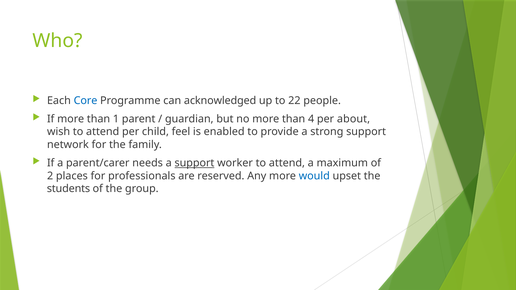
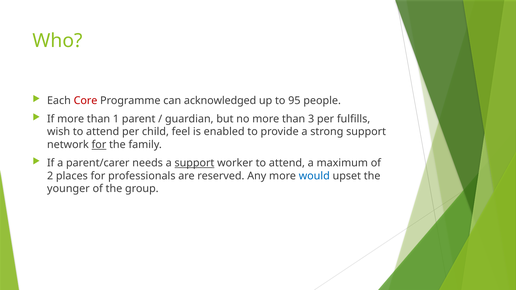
Core colour: blue -> red (86, 101)
22: 22 -> 95 (294, 101)
4: 4 -> 3 (311, 119)
about: about -> fulfills (354, 119)
for underline: none -> present (99, 145)
students: students -> younger (68, 189)
